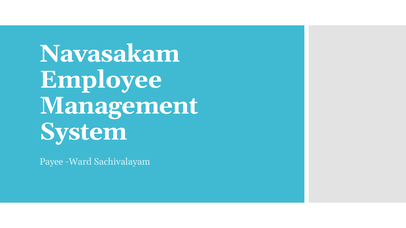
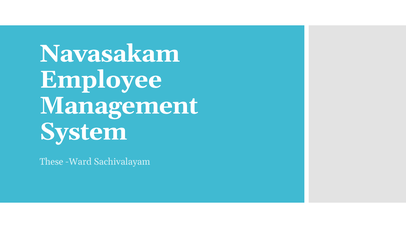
Payee: Payee -> These (51, 162)
